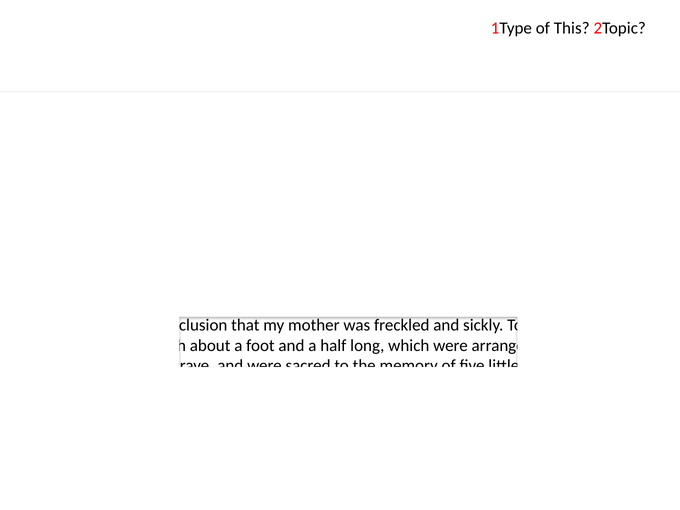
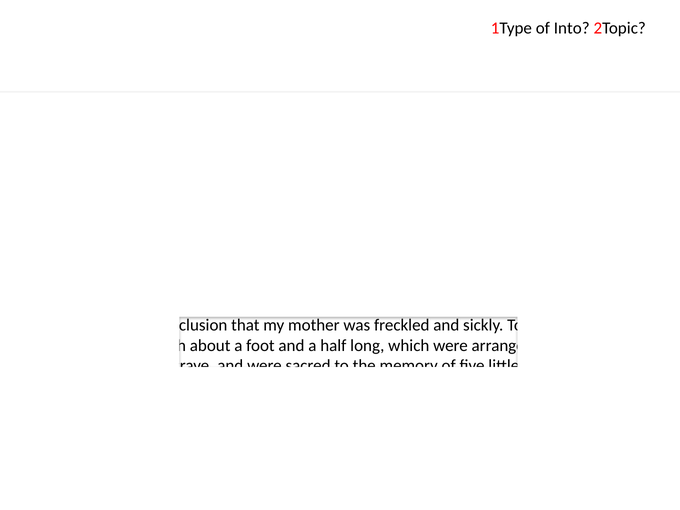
of This: This -> Into (572, 28)
